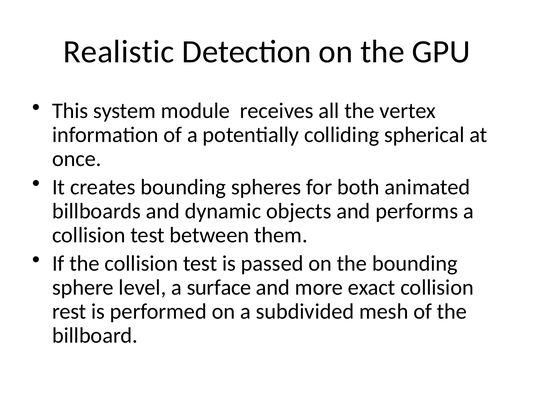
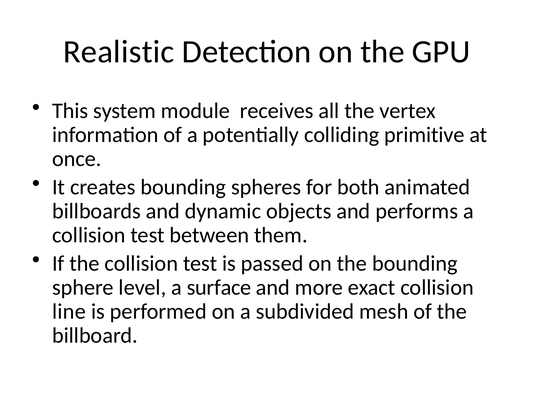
spherical: spherical -> primitive (424, 135)
rest: rest -> line (69, 312)
